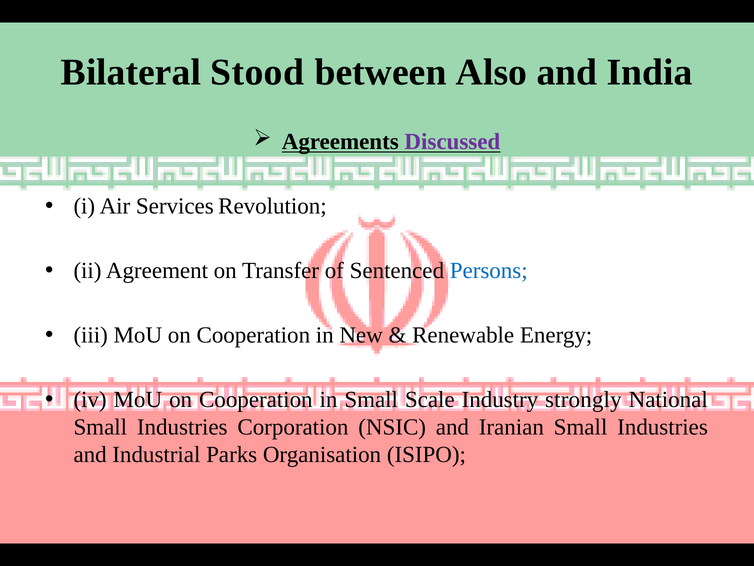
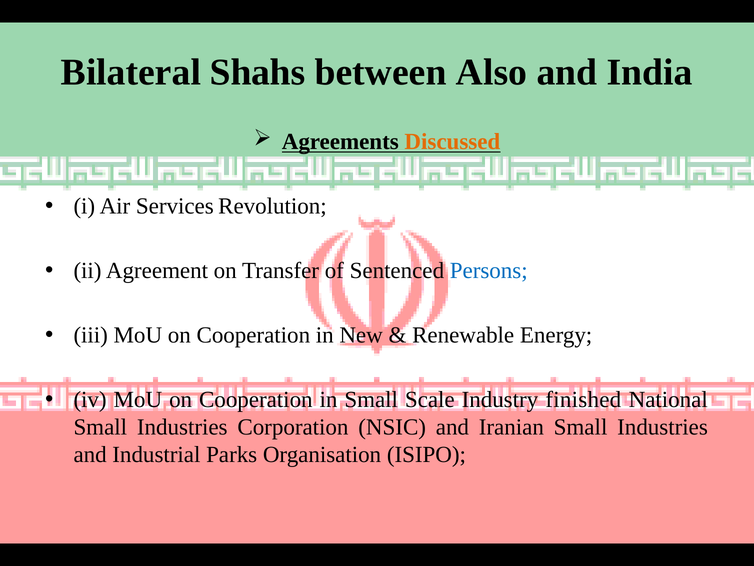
Stood: Stood -> Shahs (258, 72)
Discussed colour: purple -> orange (452, 142)
strongly: strongly -> finished (583, 399)
